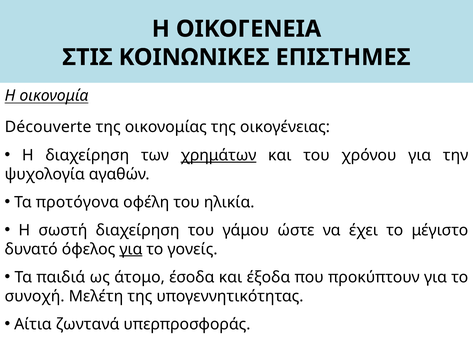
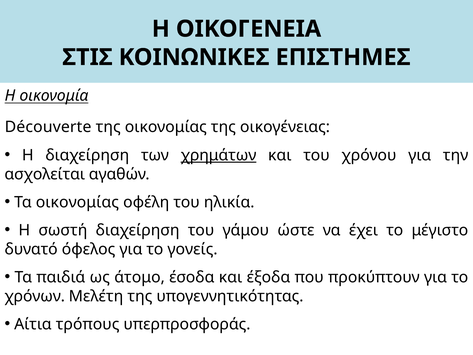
ψυχολογία: ψυχολογία -> ασχολείται (45, 174)
Τα προτόγονα: προτόγονα -> οικονομίας (77, 202)
για underline: present -> none (131, 249)
συνοχή: συνοχή -> χρόνων (35, 296)
ζωντανά: ζωντανά -> τρόπους (88, 324)
